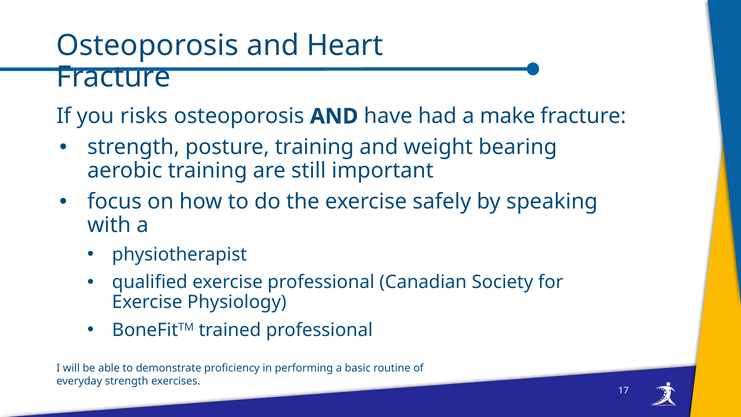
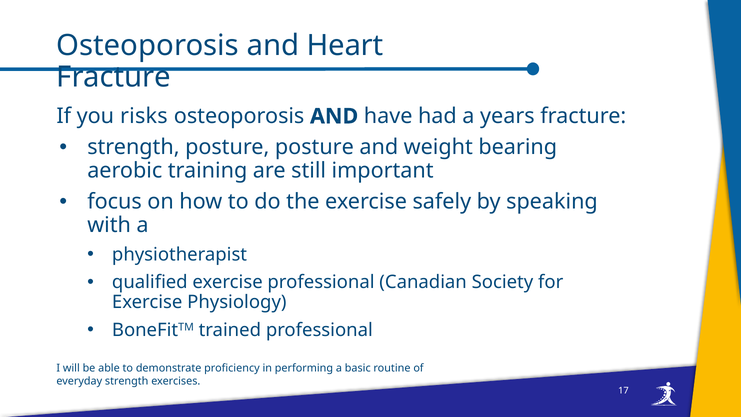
make: make -> years (507, 116)
posture training: training -> posture (314, 147)
